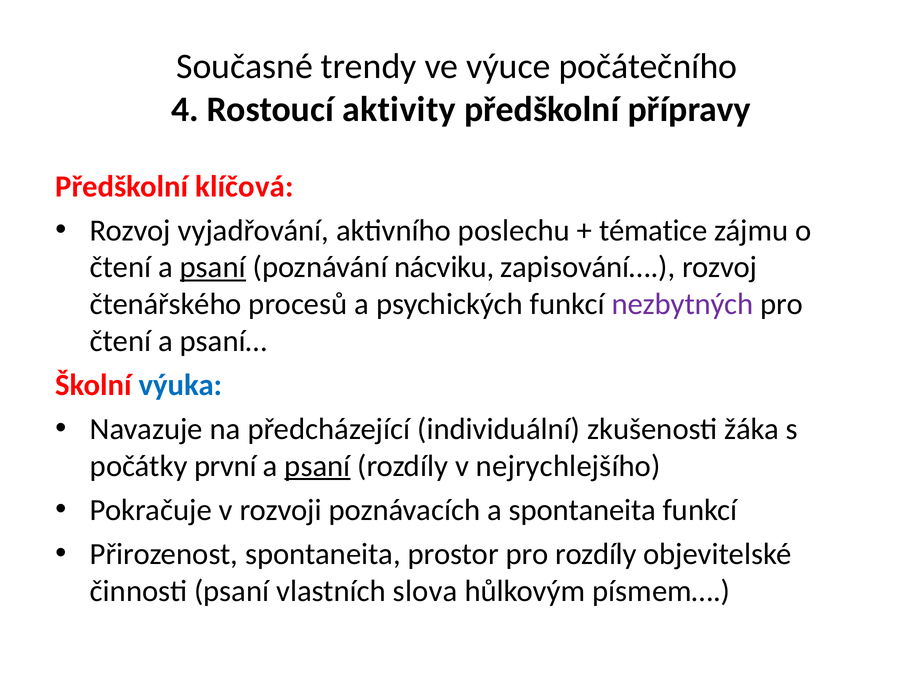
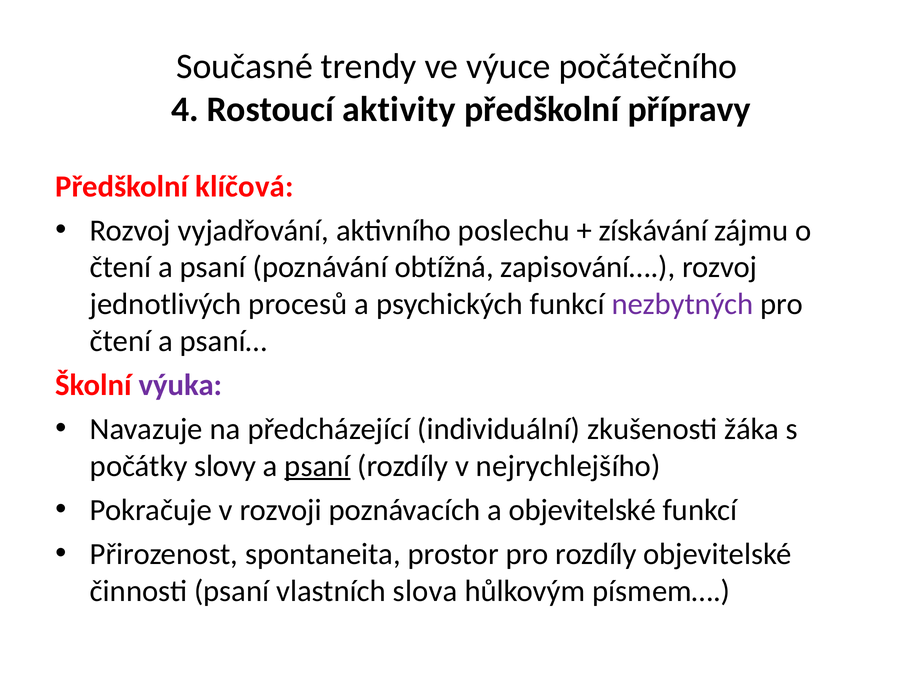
tématice: tématice -> získávání (653, 231)
psaní underline: present -> none (213, 268)
nácviku: nácviku -> obtížná (444, 268)
čtenářského: čtenářského -> jednotlivých (166, 304)
výuka colour: blue -> purple (181, 385)
první: první -> slovy (225, 466)
a spontaneita: spontaneita -> objevitelské (582, 510)
